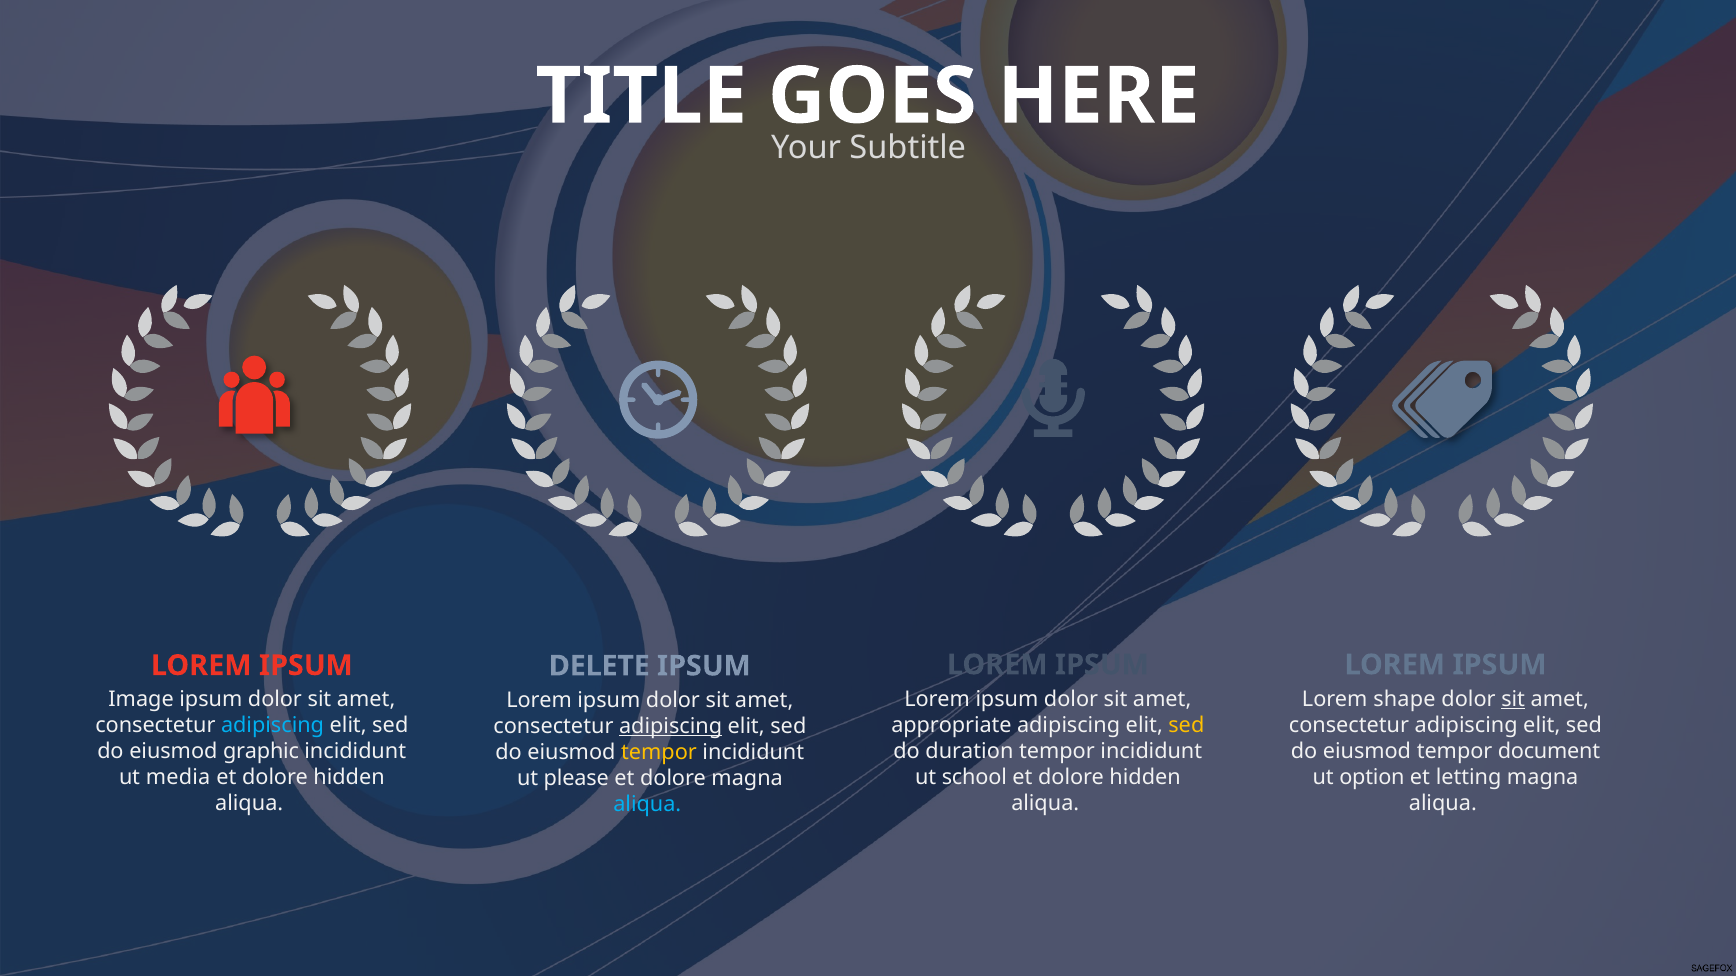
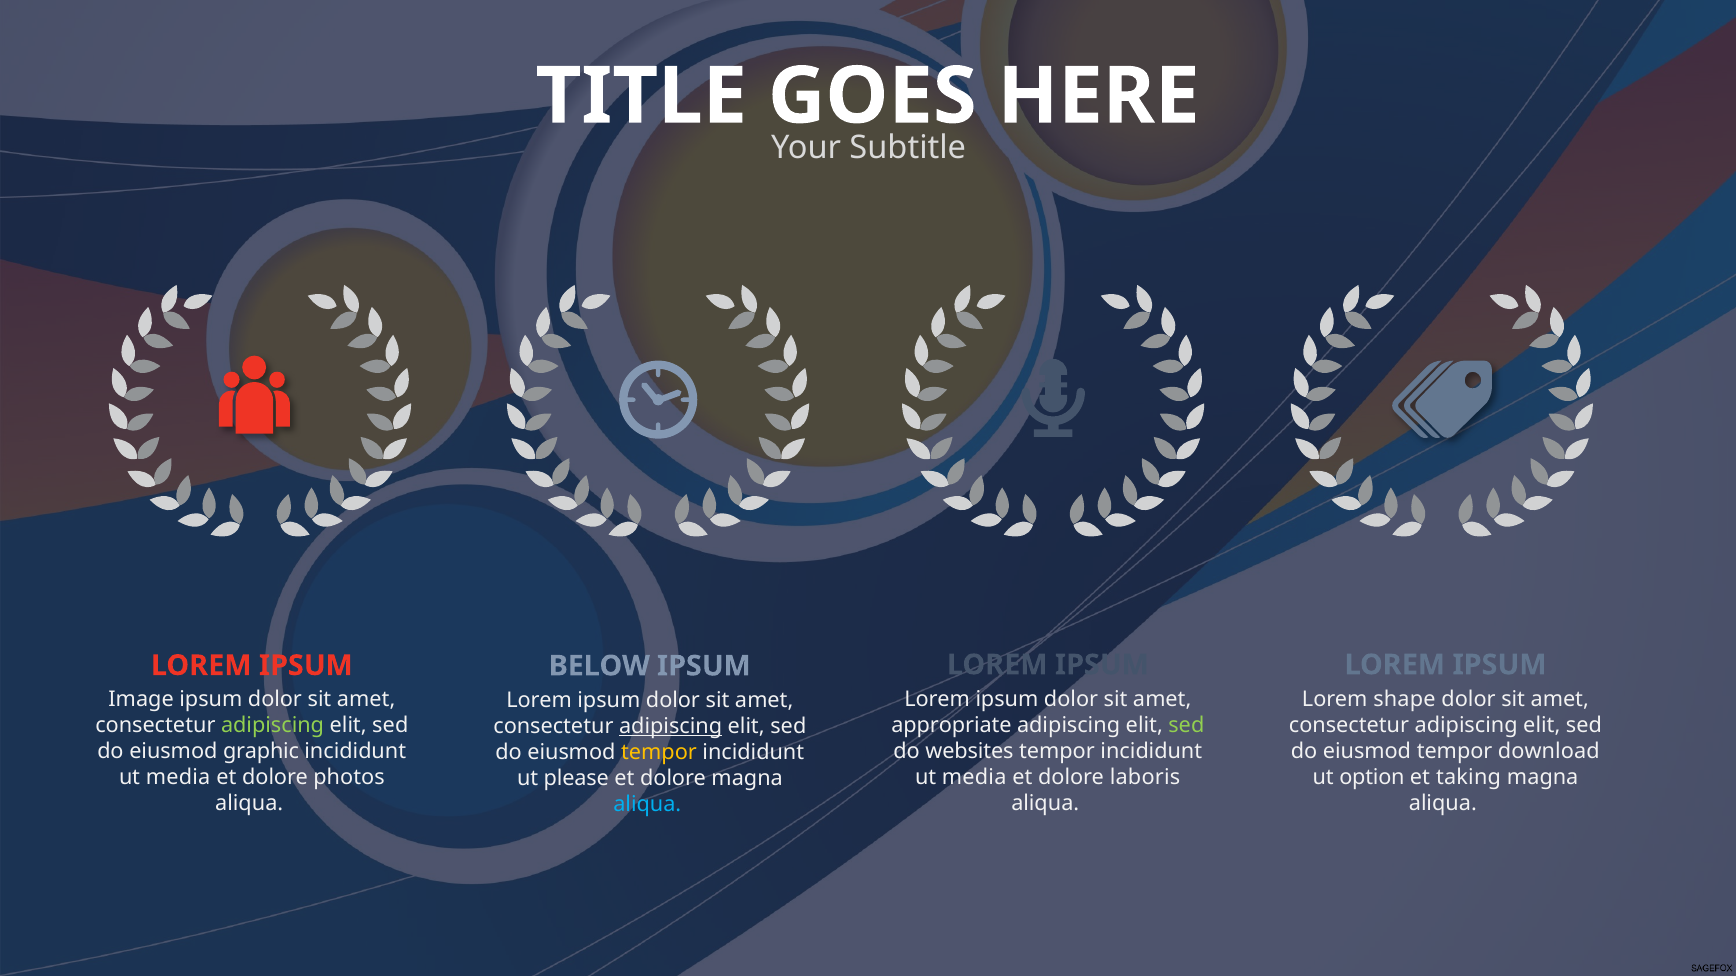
DELETE: DELETE -> BELOW (599, 666)
sit underline: present -> none (1513, 699)
sed colour: yellow -> light green (1186, 725)
adipiscing colour: light blue -> light green (273, 726)
duration: duration -> websites (969, 751)
document: document -> download (1549, 751)
school: school -> media (974, 777)
hidden: hidden -> laboris (1145, 777)
letting: letting -> taking (1468, 777)
hidden: hidden -> photos (349, 778)
